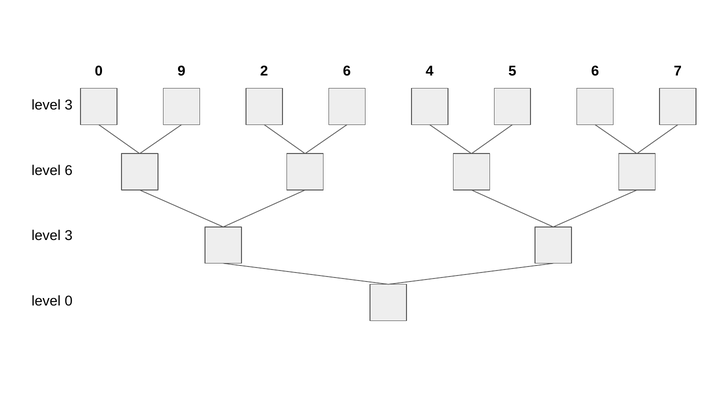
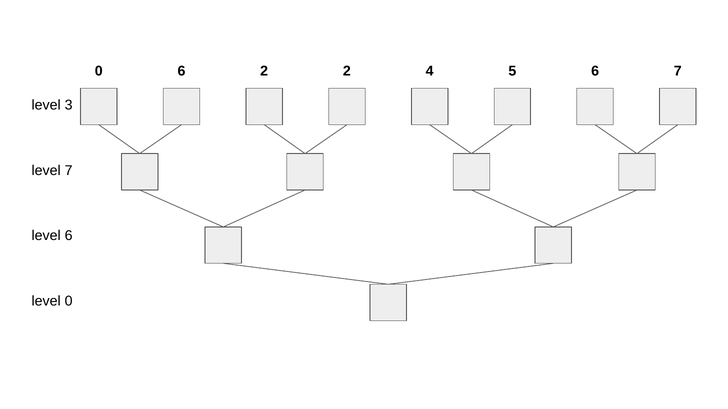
0 9: 9 -> 6 (181, 71)
2 6: 6 -> 2 (347, 71)
level 6: 6 -> 7 (69, 171)
3: 3 -> 6 (69, 236)
